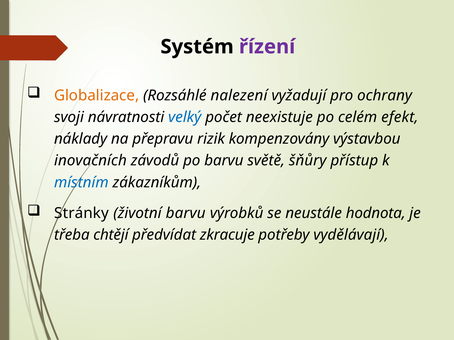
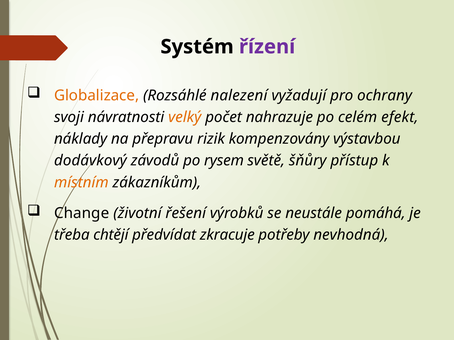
velký colour: blue -> orange (185, 117)
neexistuje: neexistuje -> nahrazuje (279, 117)
inovačních: inovačních -> dodávkový (90, 161)
po barvu: barvu -> rysem (224, 161)
místním colour: blue -> orange (81, 183)
Stránky: Stránky -> Change (82, 214)
životní barvu: barvu -> řešení (186, 214)
hodnota: hodnota -> pomáhá (376, 214)
vydělávají: vydělávají -> nevhodná (351, 235)
